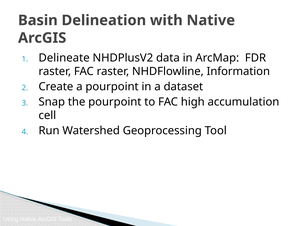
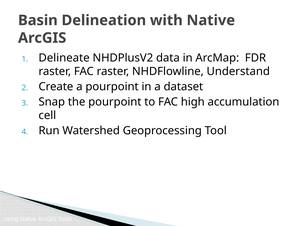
Information: Information -> Understand (238, 71)
